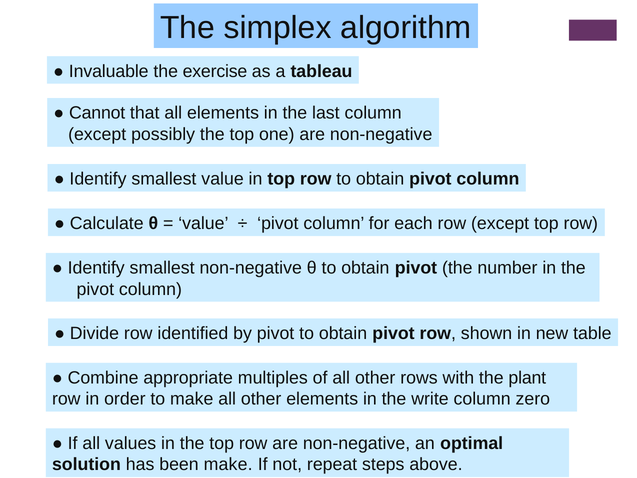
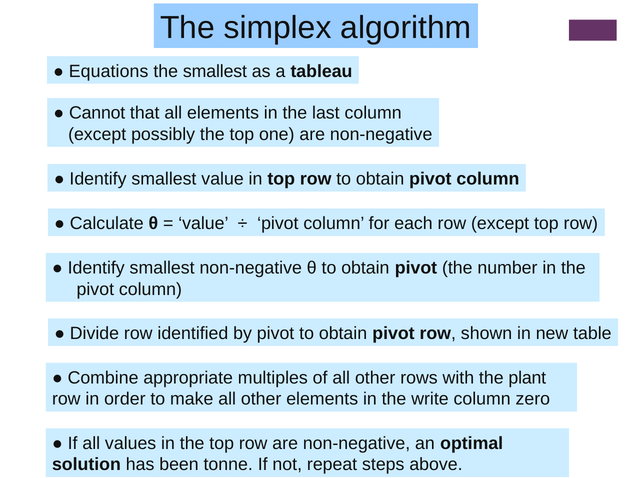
Invaluable: Invaluable -> Equations (109, 71)
the exercise: exercise -> smallest (215, 71)
been make: make -> tonne (228, 464)
